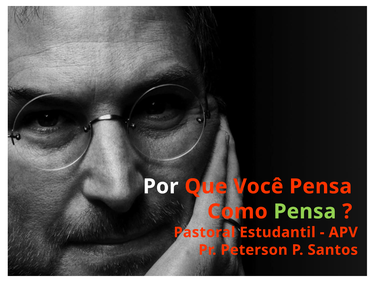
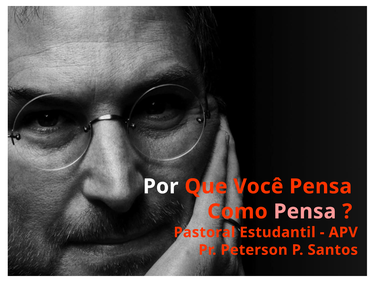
Pensa colour: light green -> pink (305, 211)
